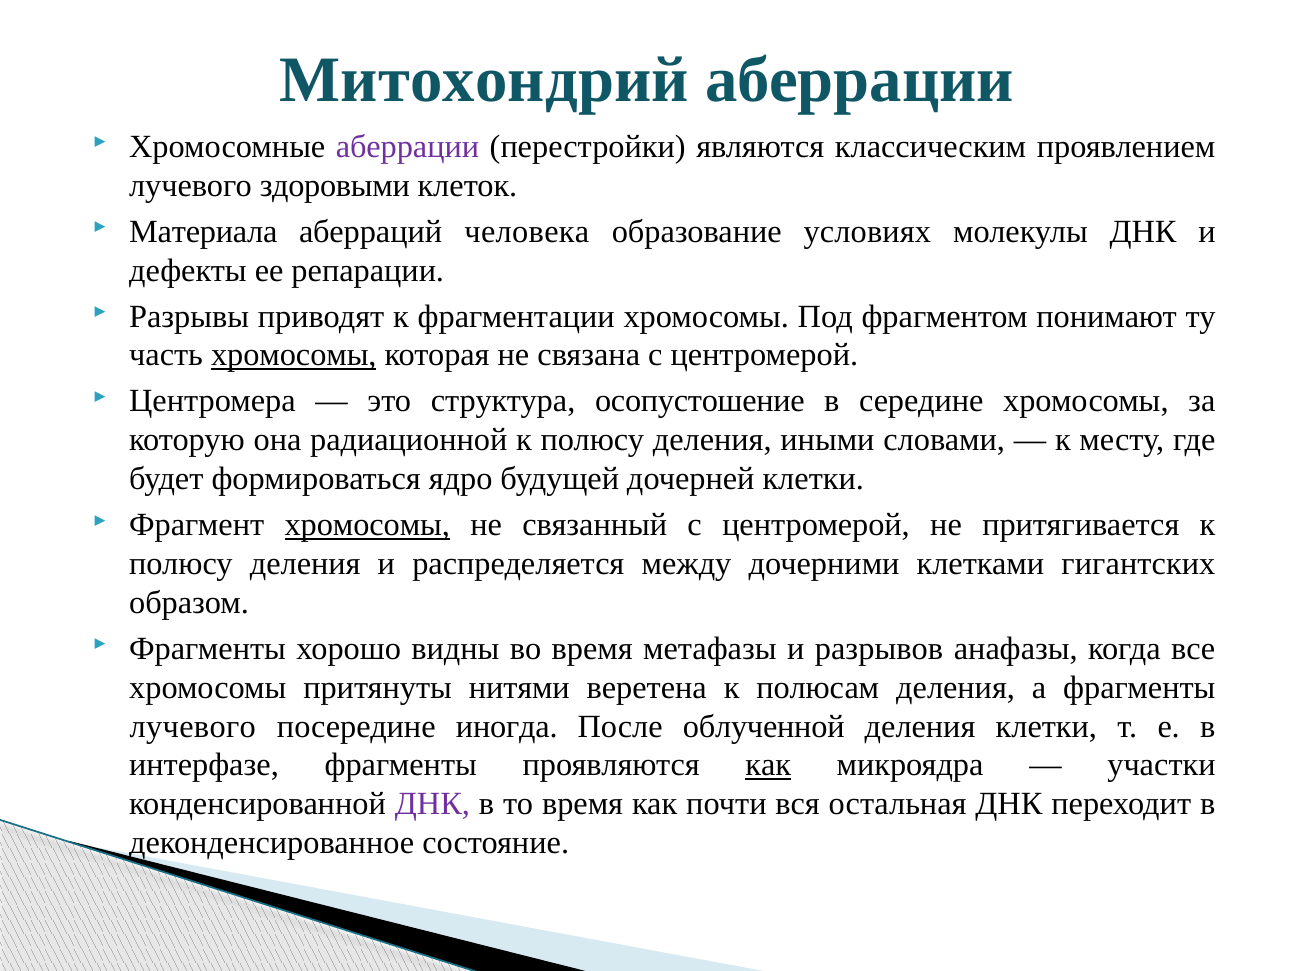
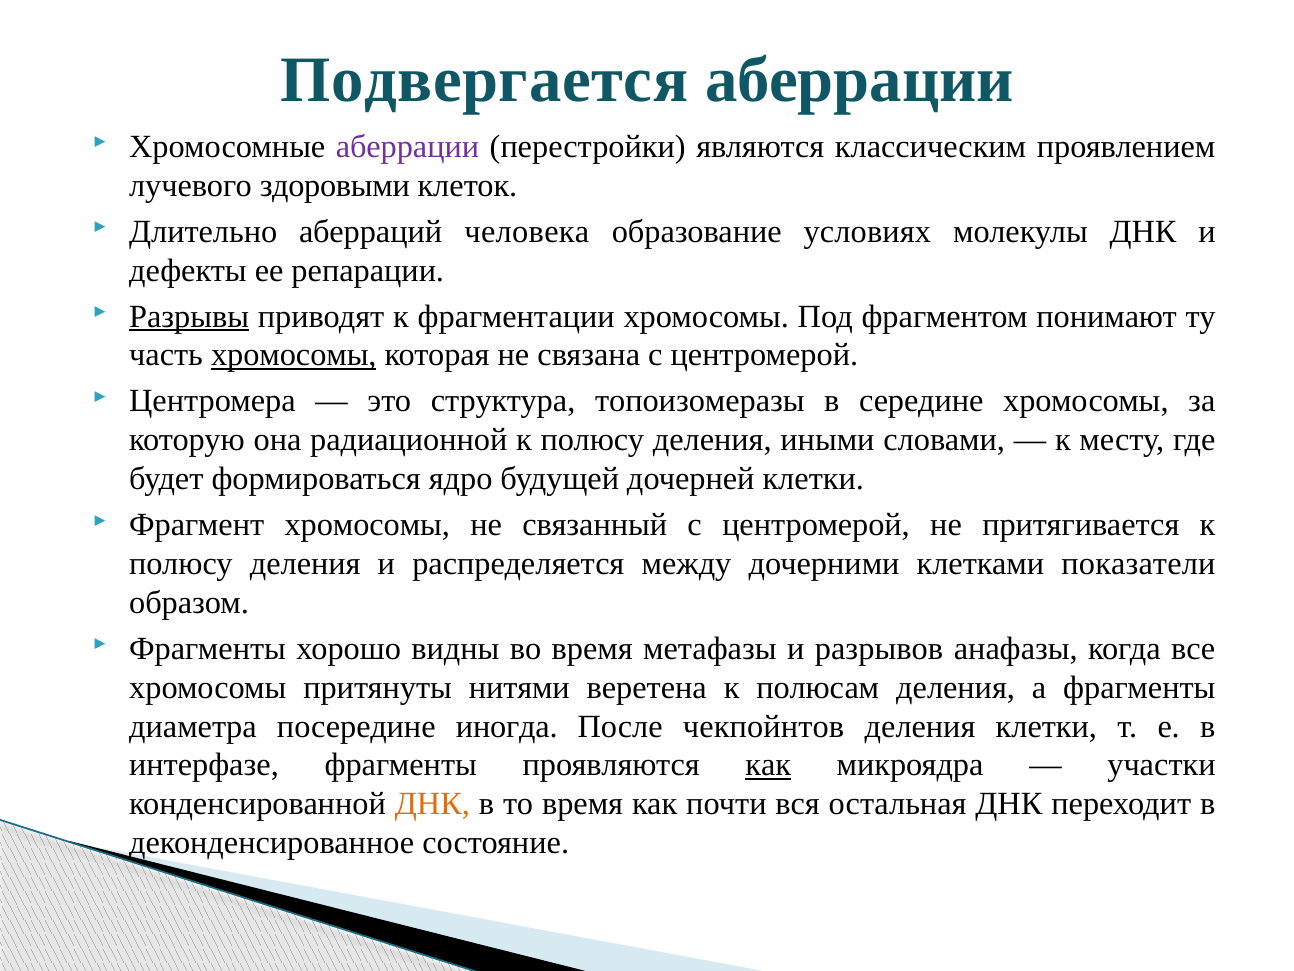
Митохондрий: Митохондрий -> Подвергается (484, 80)
Материала: Материала -> Длительно (203, 231)
Разрывы underline: none -> present (189, 316)
осопустошение: осопустошение -> топоизомеразы (700, 401)
хромосомы underline: present -> none (367, 525)
гигантских: гигантских -> показатели (1138, 564)
лучевого: лучевого -> диаметра (193, 726)
облученной: облученной -> чекпойнтов (764, 726)
ДНК colour: purple -> orange (432, 804)
